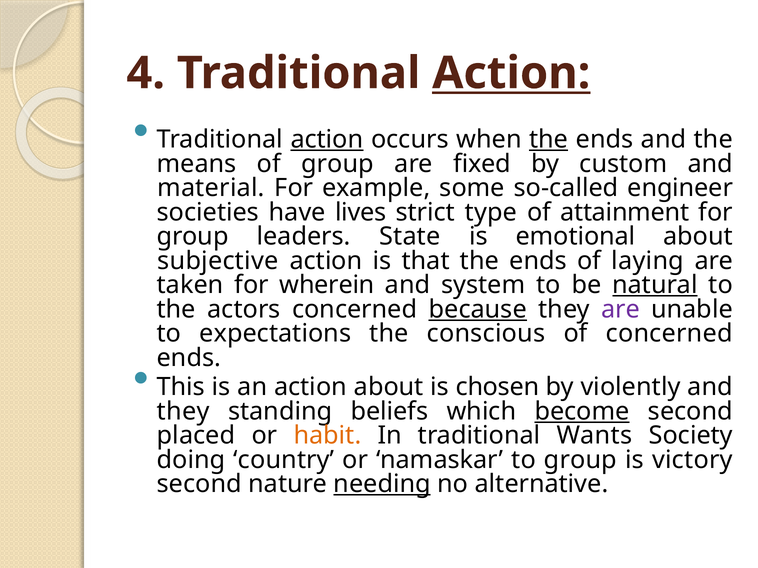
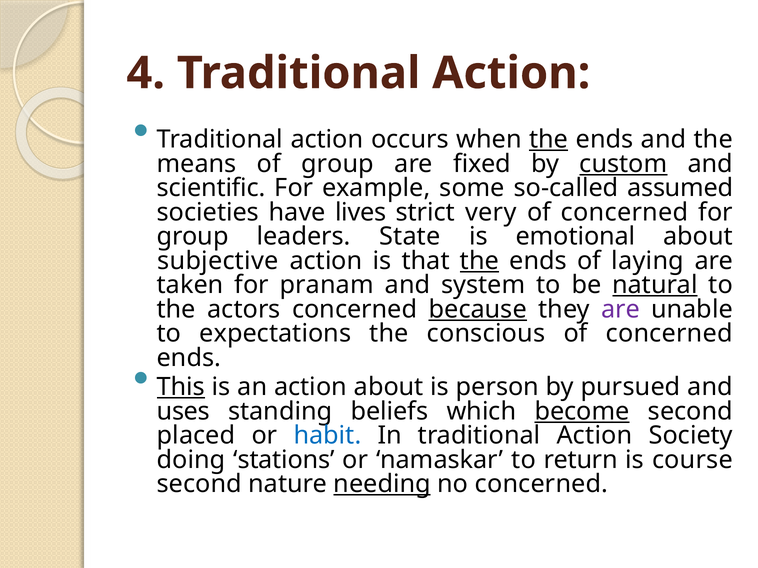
Action underline: present -> none (511, 73)
action underline: present -> none (327, 140)
custom underline: none -> present (623, 164)
material: material -> scientific (211, 188)
engineer: engineer -> assumed (680, 188)
type: type -> very (491, 212)
attainment: attainment -> concerned (625, 212)
the underline: none -> present (479, 261)
wherein: wherein -> pranam (327, 285)
This underline: none -> present (181, 387)
chosen: chosen -> person (497, 387)
violently: violently -> pursued (630, 387)
they: they -> uses (183, 412)
habit colour: orange -> blue (327, 436)
In traditional Wants: Wants -> Action (594, 436)
country: country -> stations (284, 460)
to group: group -> return (581, 460)
victory: victory -> course (692, 460)
no alternative: alternative -> concerned (541, 484)
